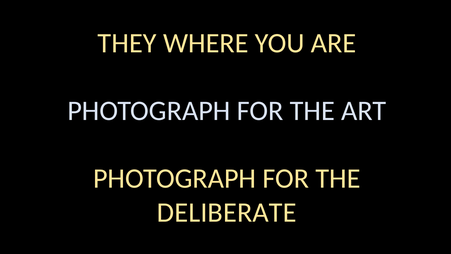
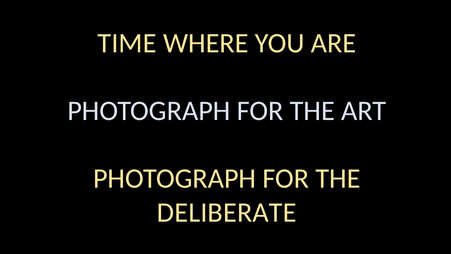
THEY: THEY -> TIME (127, 43)
